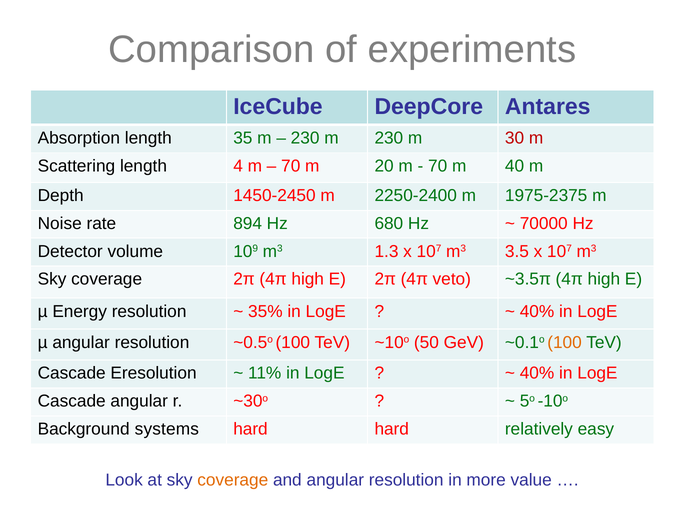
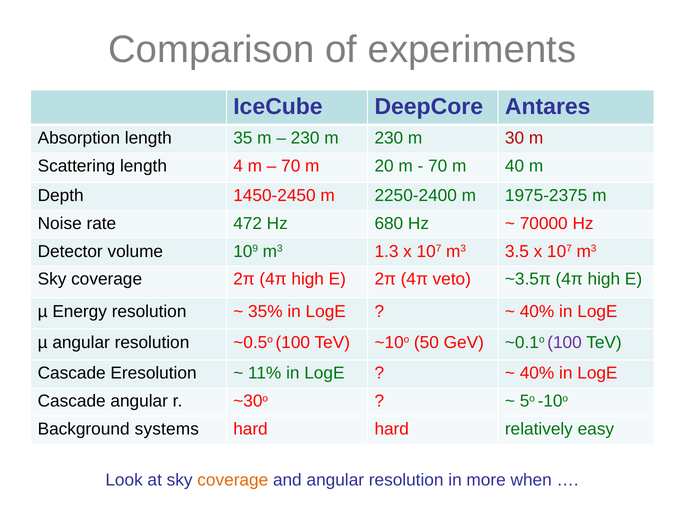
894: 894 -> 472 (248, 224)
100 colour: orange -> purple (565, 343)
value: value -> when (531, 480)
